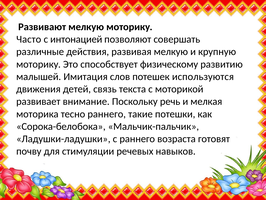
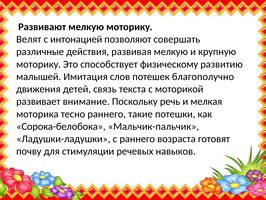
Часто: Часто -> Велят (29, 39)
используются: используются -> благополучно (203, 76)
